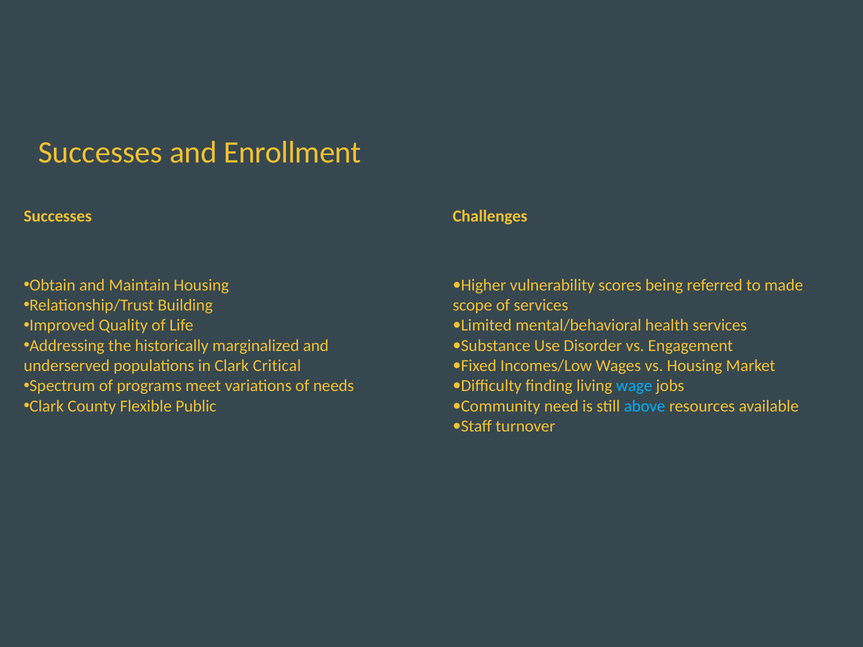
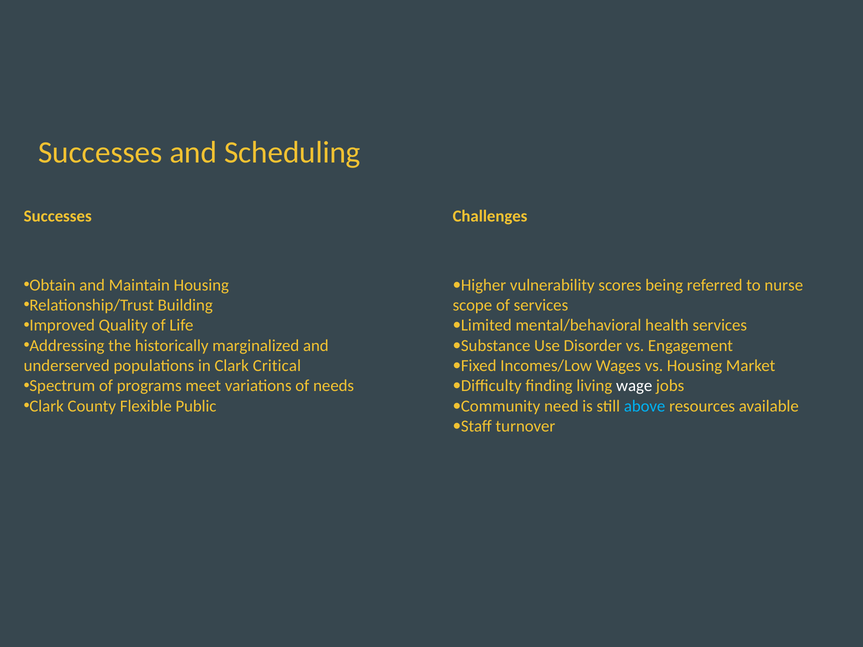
Enrollment: Enrollment -> Scheduling (292, 152)
made: made -> nurse (784, 285)
wage colour: light blue -> white (634, 386)
